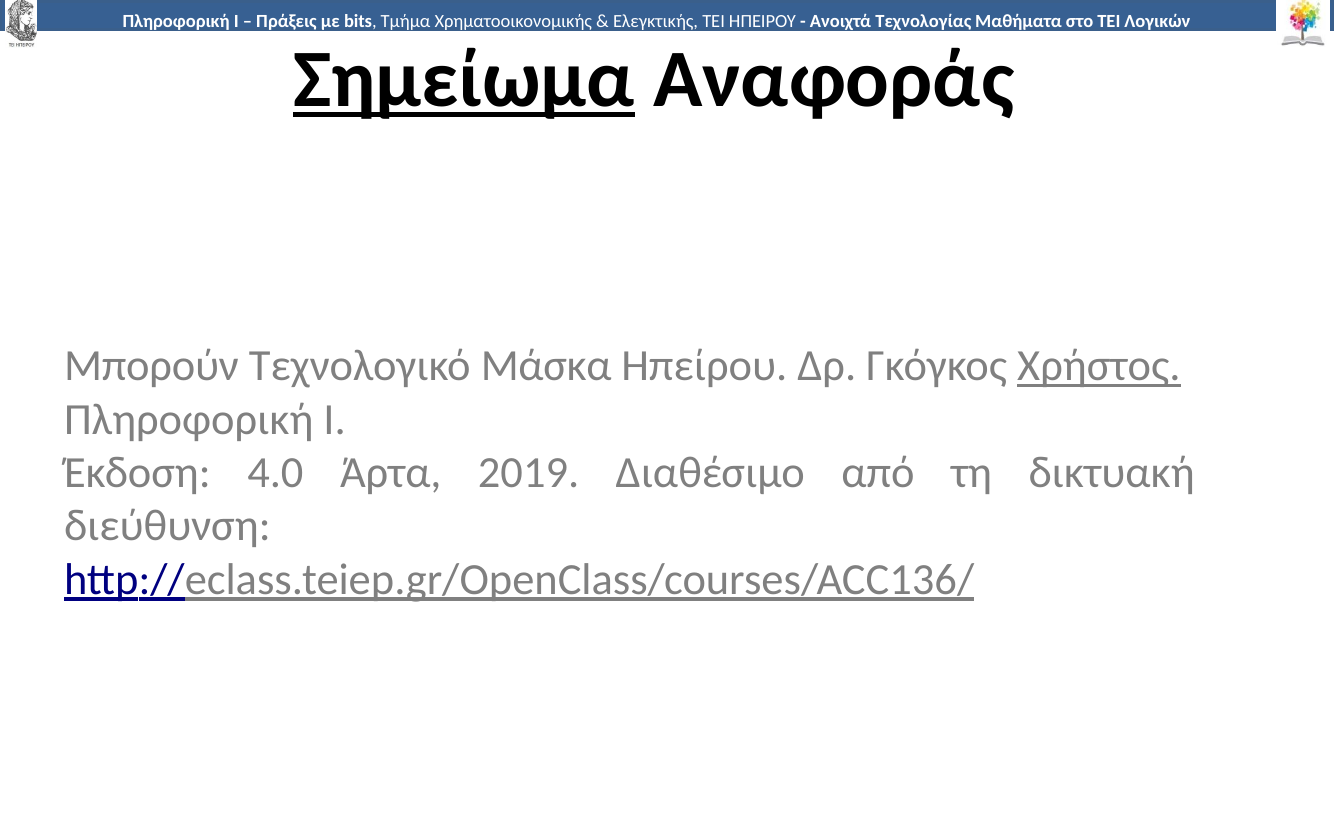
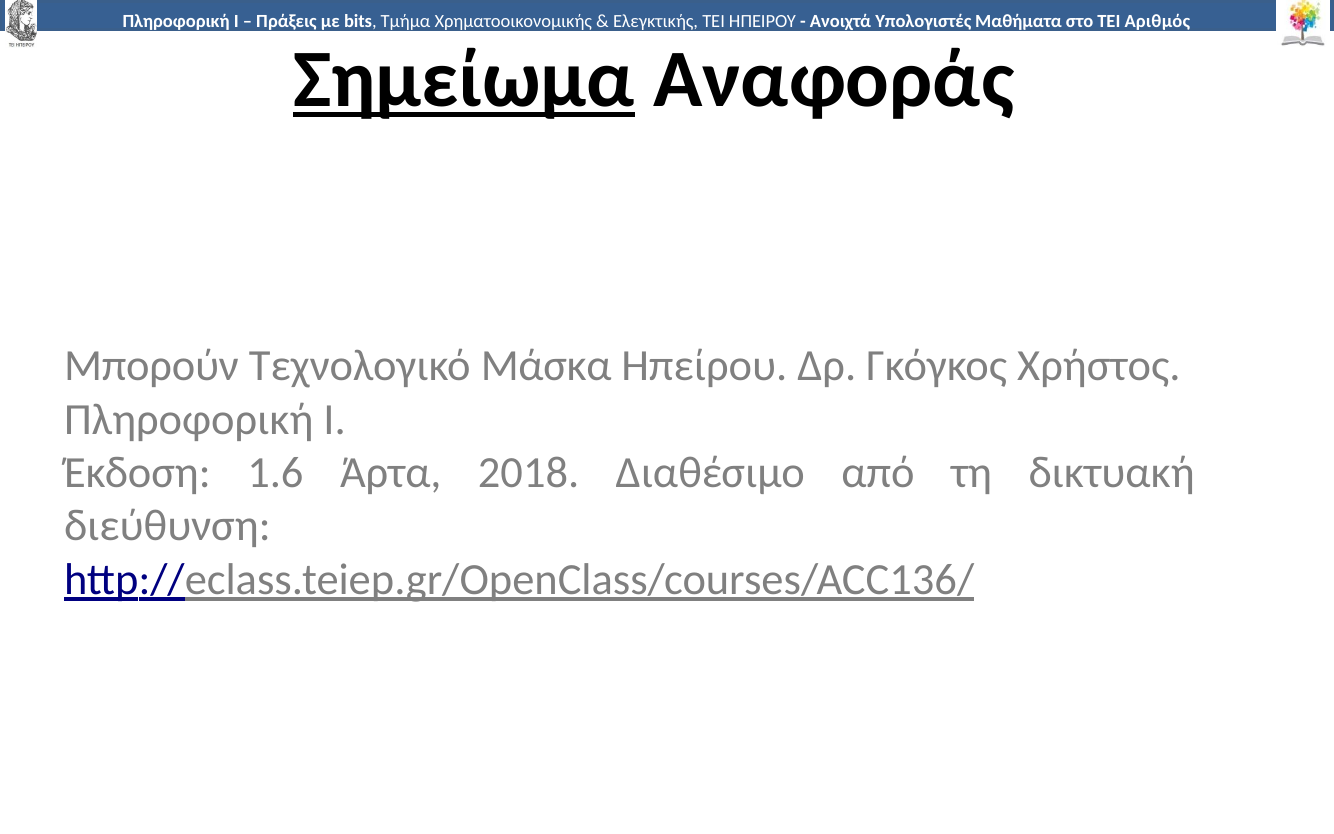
Τεχνολογίας: Τεχνολογίας -> Υπολογιστές (923, 22)
Λογικών: Λογικών -> Αριθμός (1157, 22)
Χρήστος underline: present -> none (1099, 366)
4.0: 4.0 -> 1.6 (275, 473)
2019: 2019 -> 2018 (529, 473)
